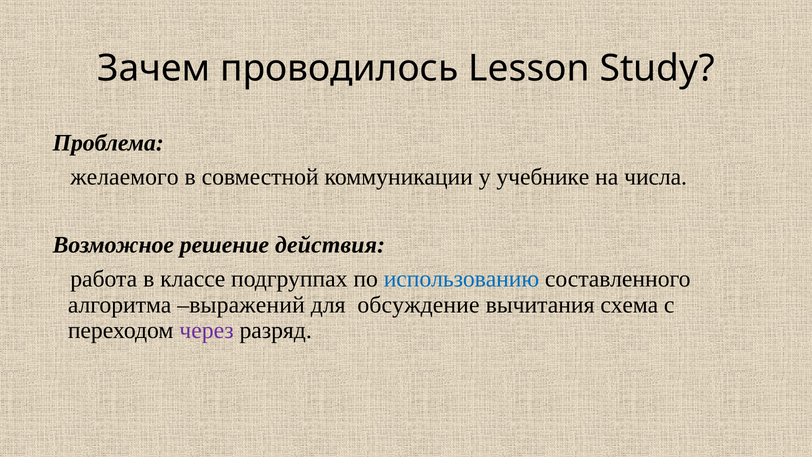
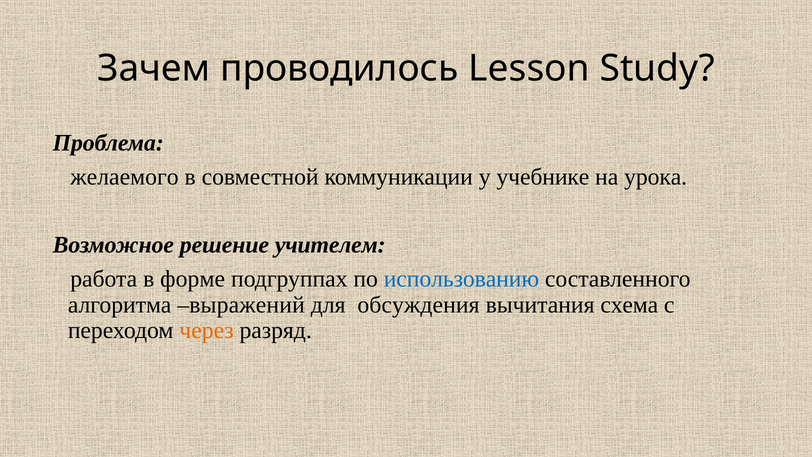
числа: числа -> урока (656, 177)
действия: действия -> учителем (330, 245)
классе: классе -> форме (193, 279)
обсуждение: обсуждение -> обсуждения (418, 305)
через colour: purple -> orange (206, 330)
